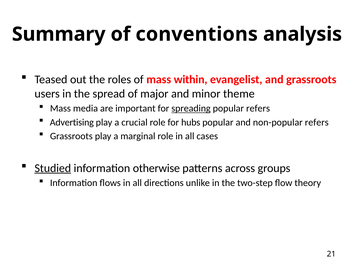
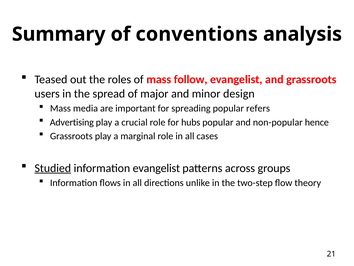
within: within -> follow (191, 79)
theme: theme -> design (239, 93)
spreading underline: present -> none (191, 108)
non-popular refers: refers -> hence (317, 122)
information otherwise: otherwise -> evangelist (156, 168)
